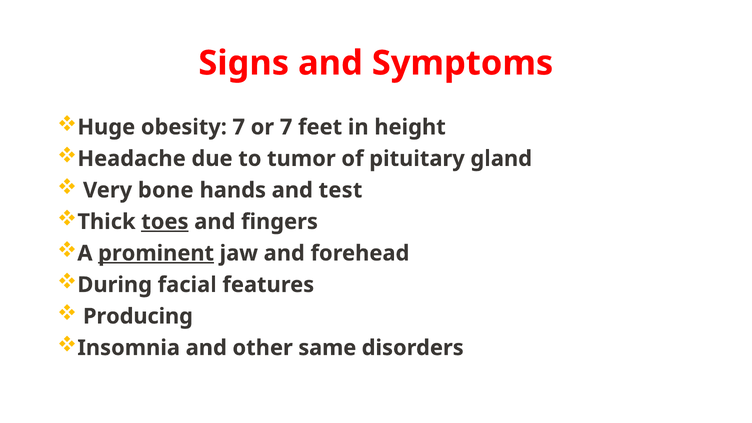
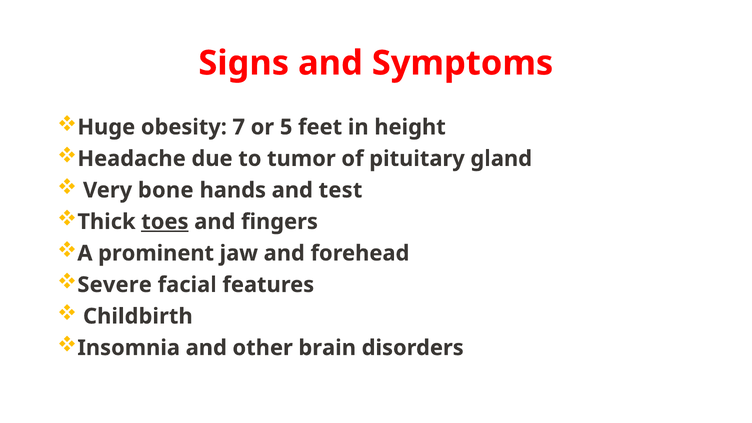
or 7: 7 -> 5 (286, 127)
prominent underline: present -> none (156, 253)
During: During -> Severe (115, 285)
Producing: Producing -> Childbirth (138, 316)
same: same -> brain (327, 348)
